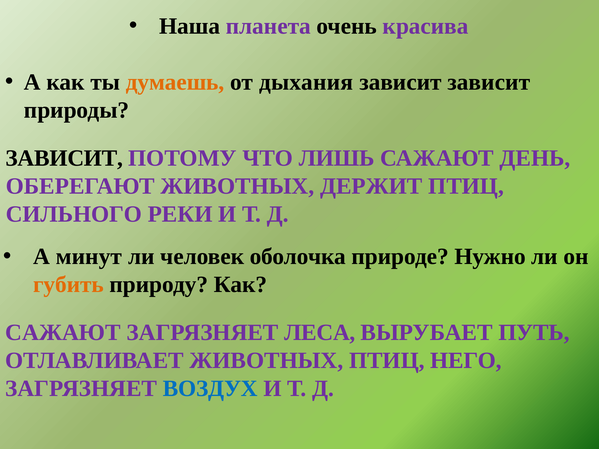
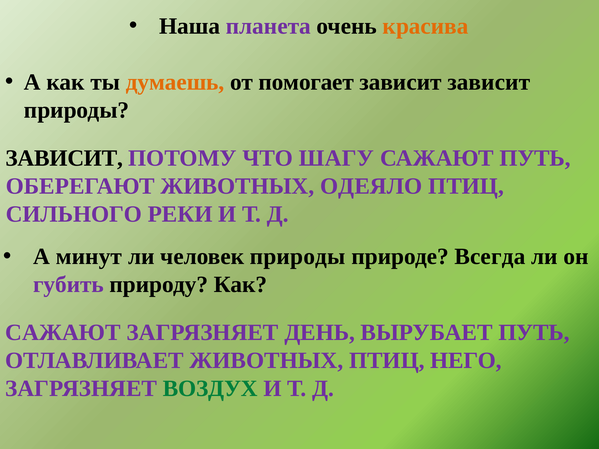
красива colour: purple -> orange (426, 26)
дыхания: дыхания -> помогает (306, 82)
ЛИШЬ: ЛИШЬ -> ШАГУ (336, 158)
САЖАЮТ ДЕНЬ: ДЕНЬ -> ПУТЬ (535, 158)
ДЕРЖИТ: ДЕРЖИТ -> ОДЕЯЛО (371, 186)
человек оболочка: оболочка -> природы (298, 257)
Нужно: Нужно -> Всегда (490, 257)
губить colour: orange -> purple (68, 285)
ЛЕСА: ЛЕСА -> ДЕНЬ (320, 333)
ВОЗДУХ colour: blue -> green (210, 389)
